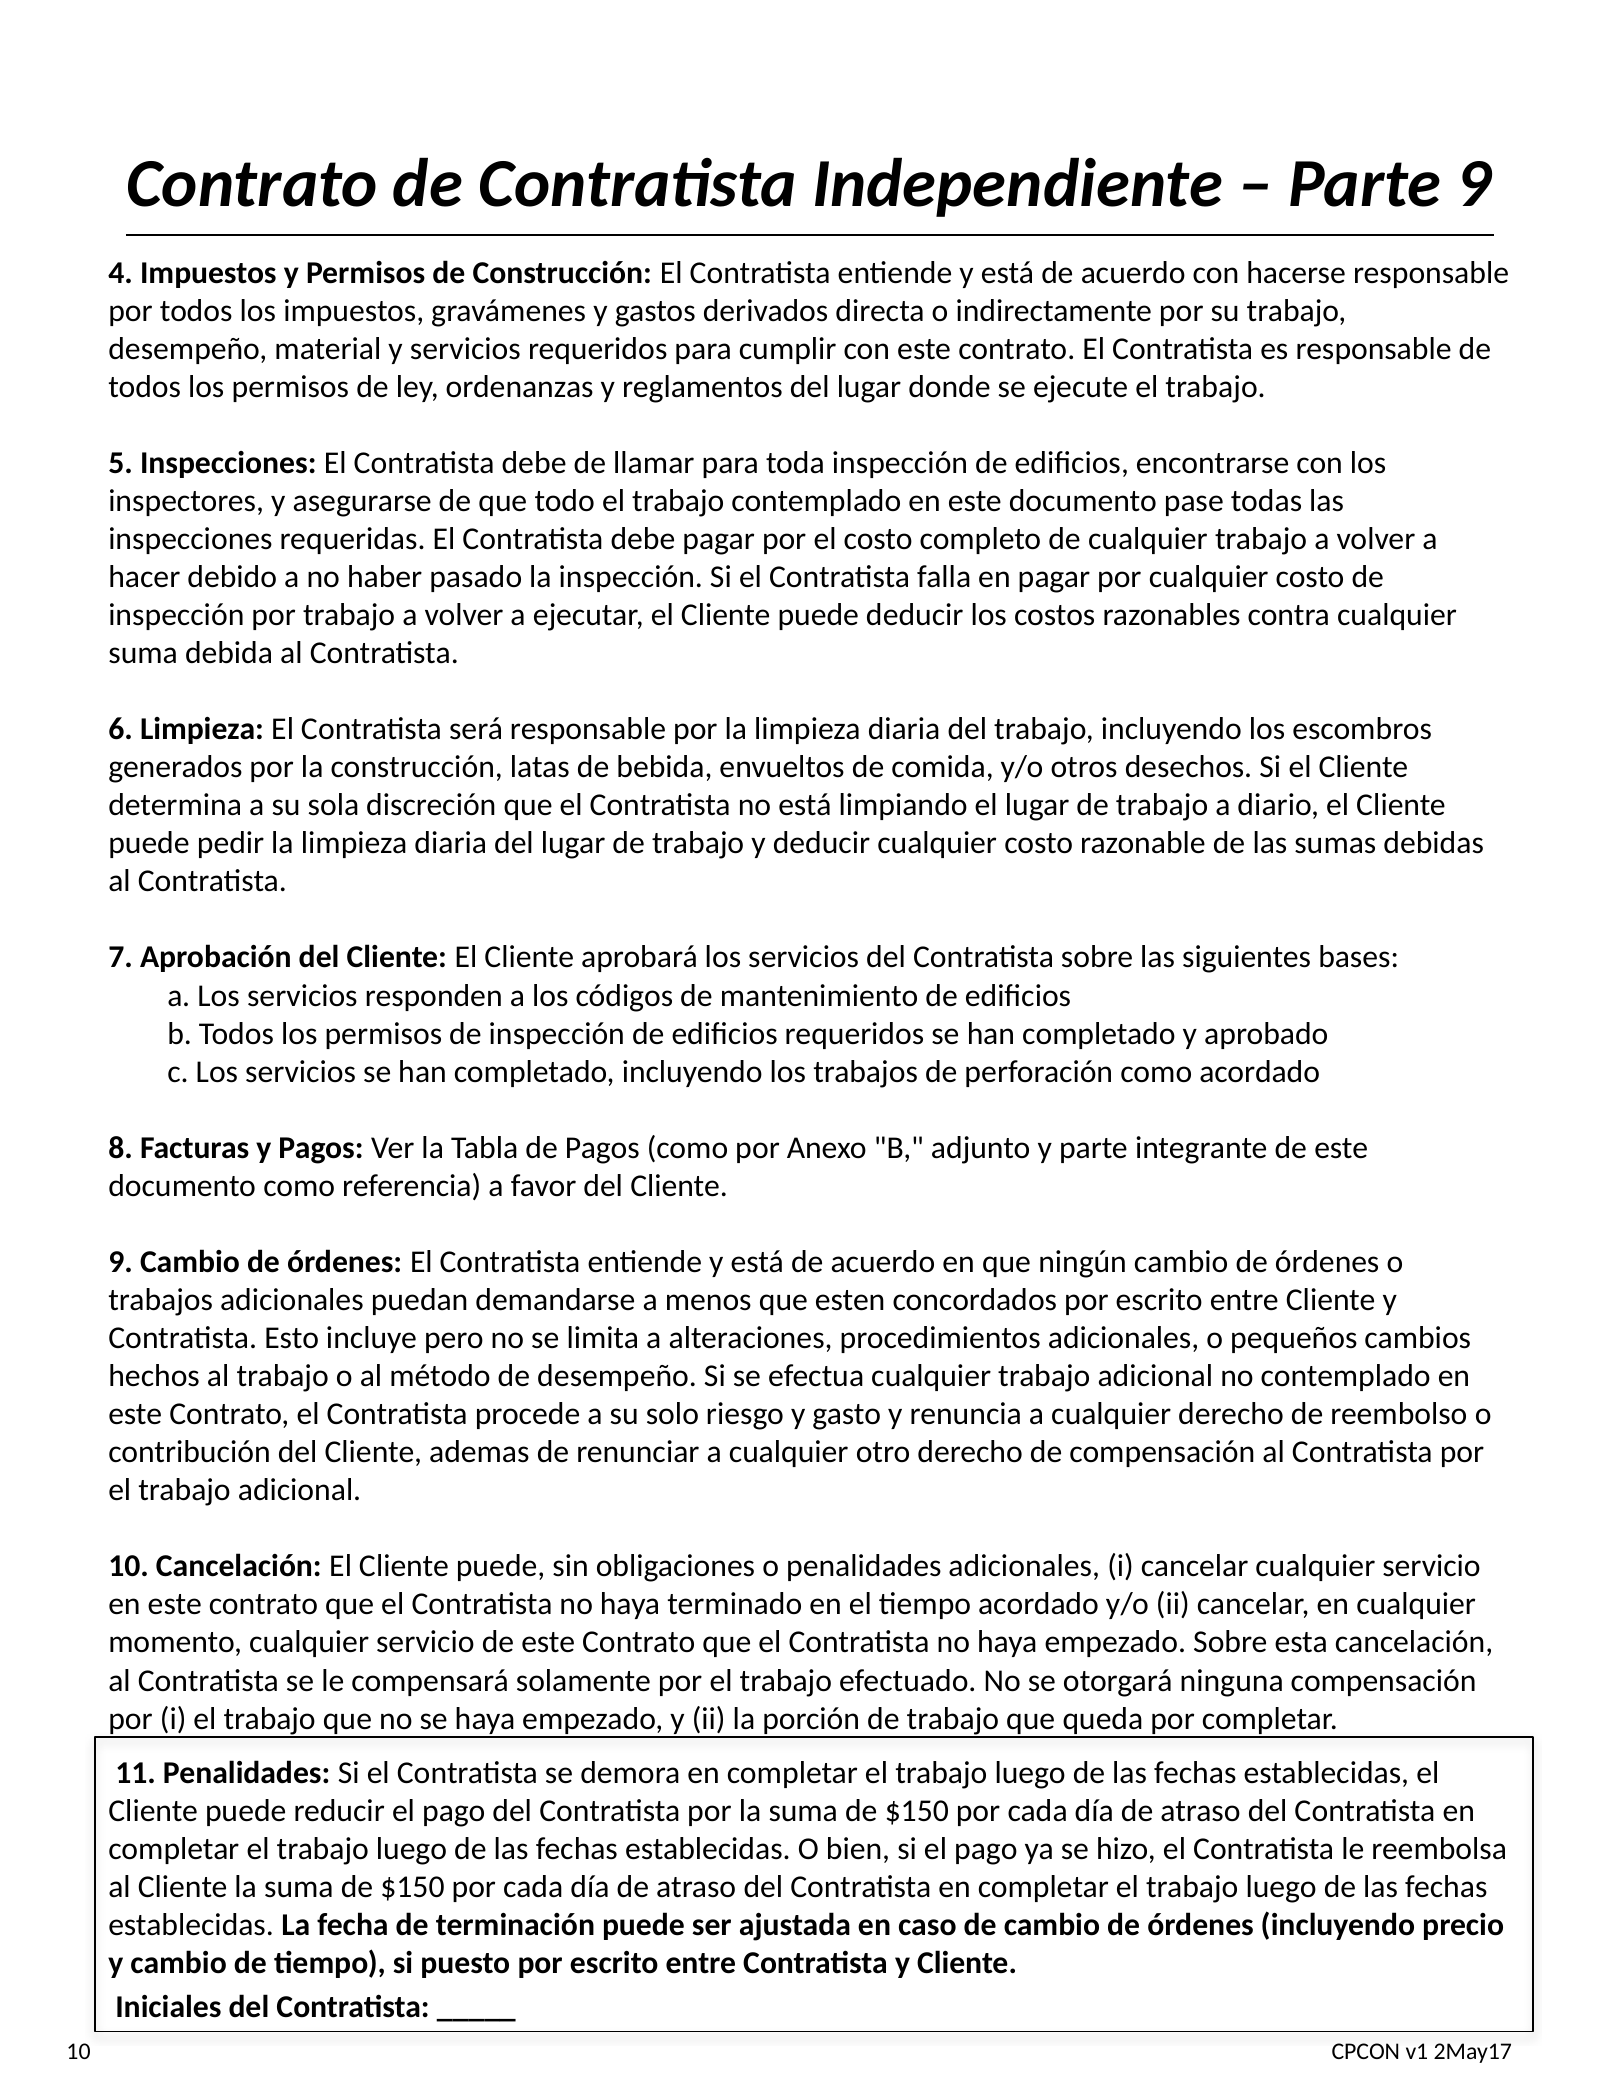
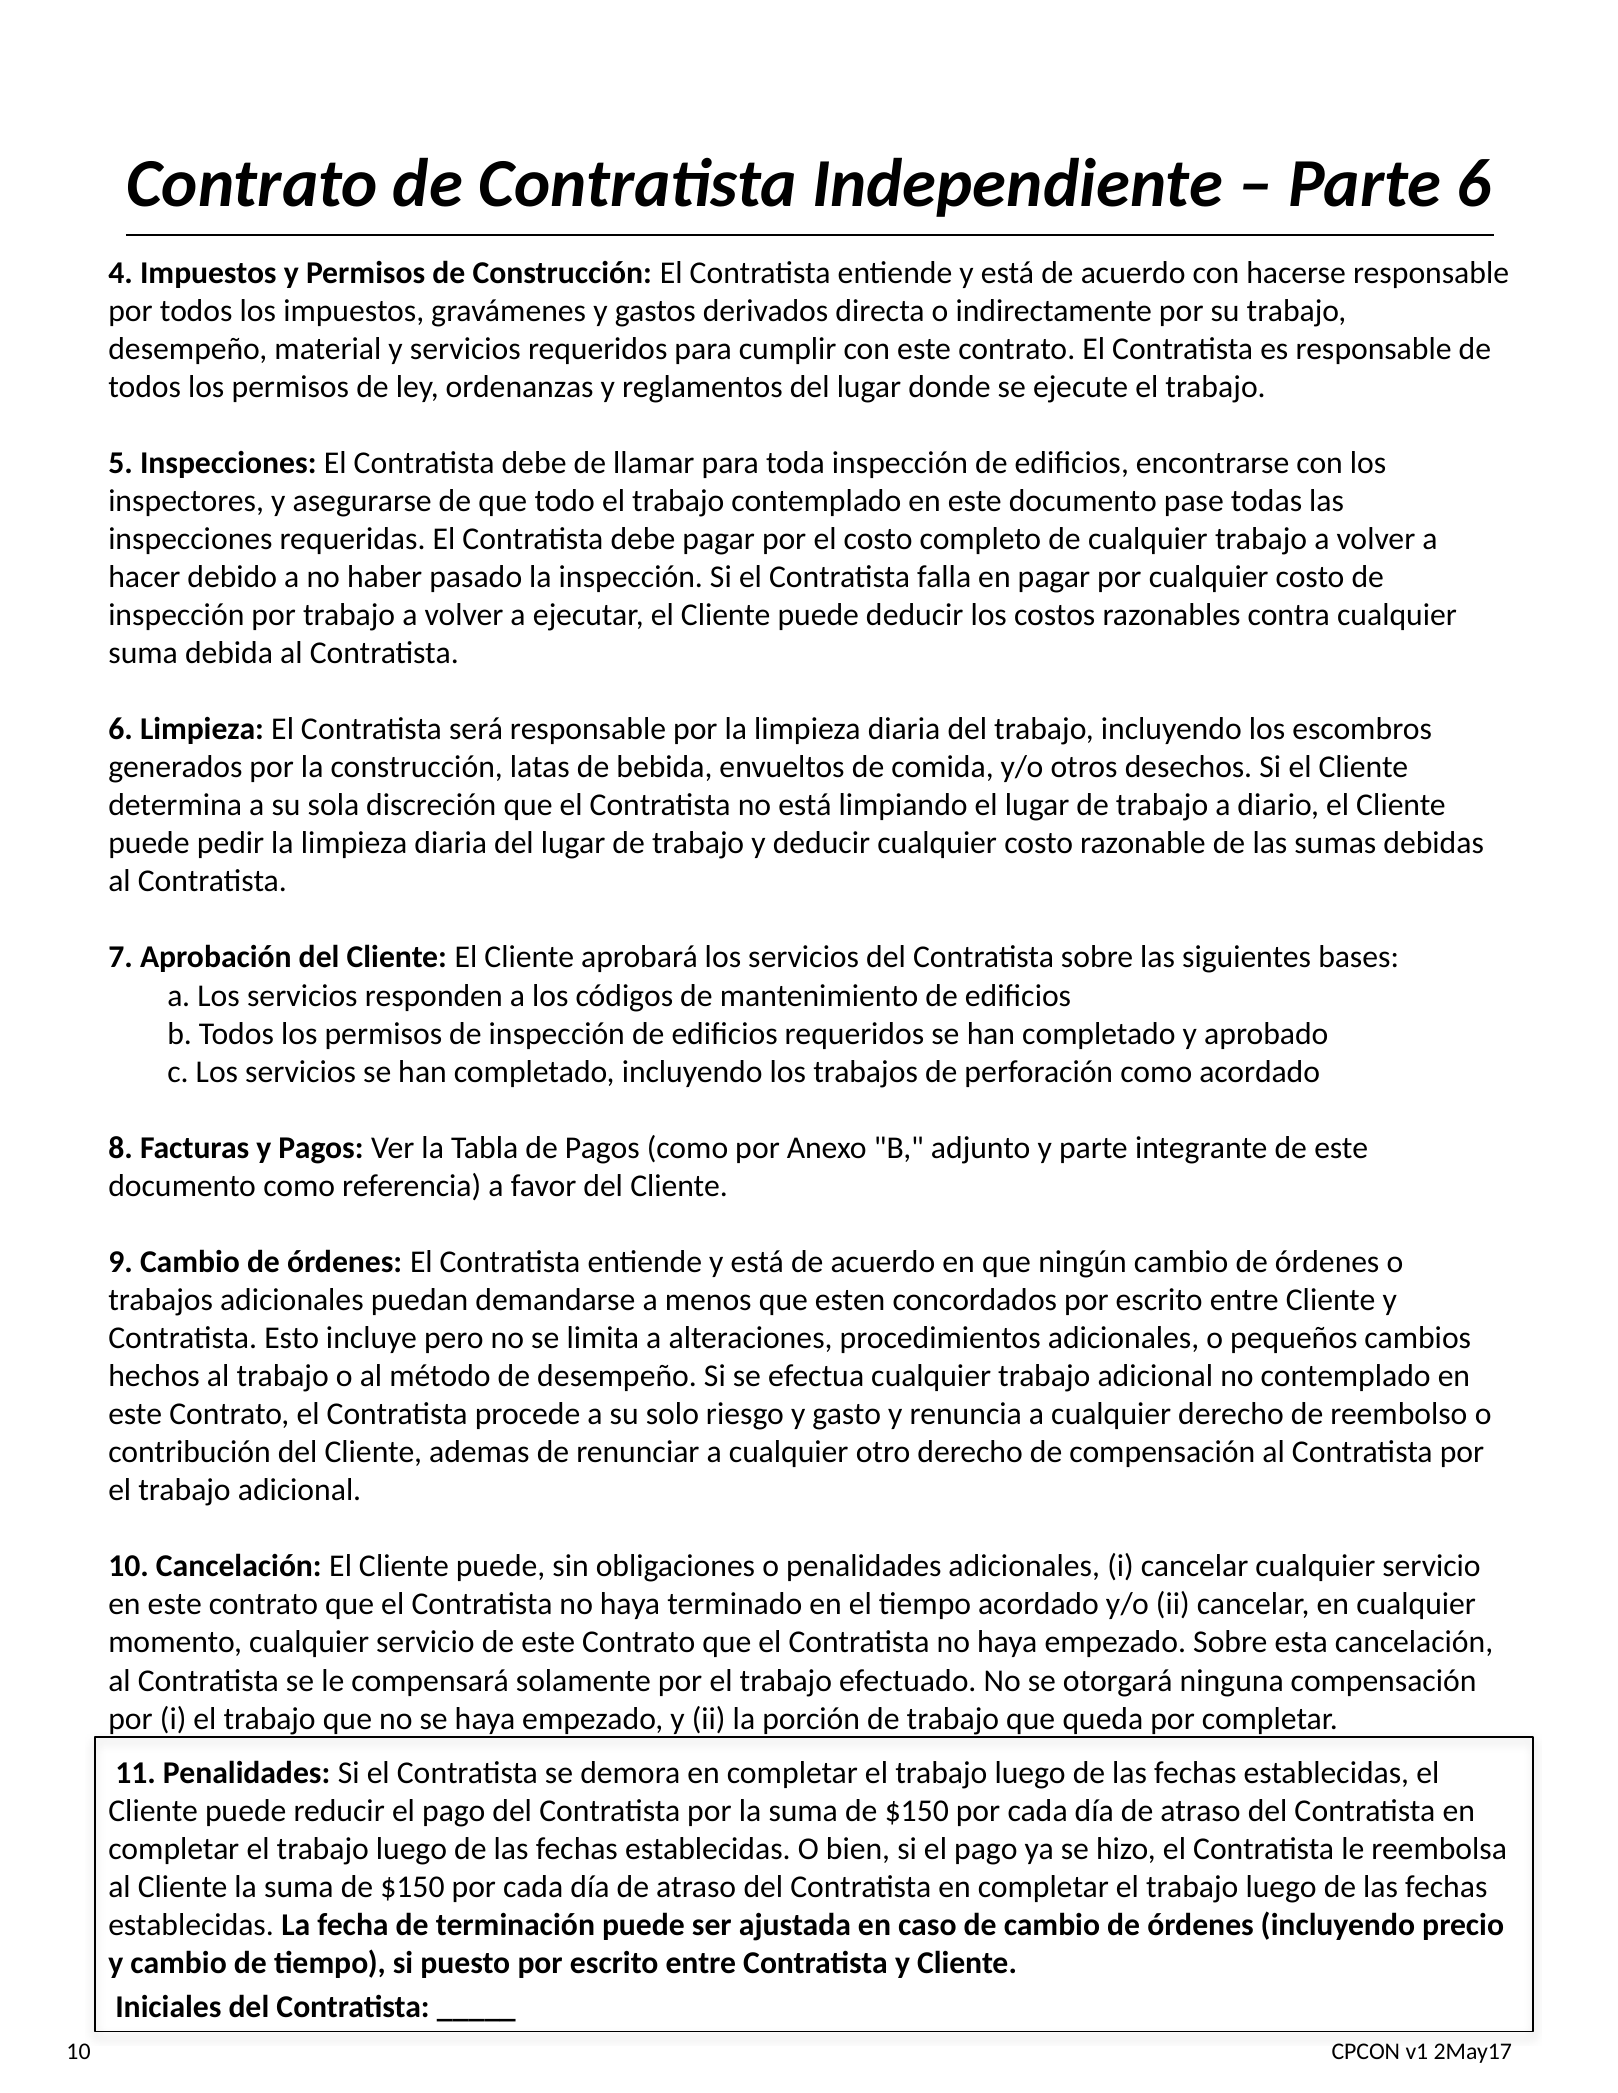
Parte 9: 9 -> 6 (1474, 184)
